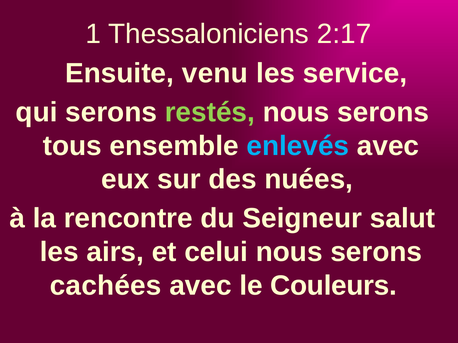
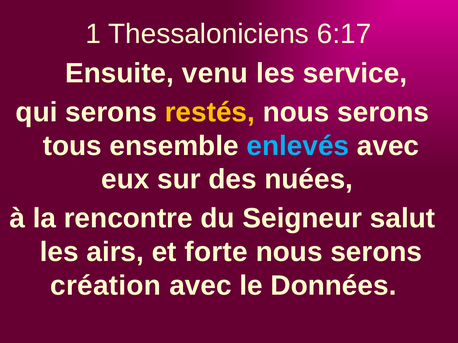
2:17: 2:17 -> 6:17 (344, 34)
restés colour: light green -> yellow (210, 112)
celui: celui -> forte (216, 252)
cachées: cachées -> création (106, 286)
Couleurs: Couleurs -> Données (333, 286)
